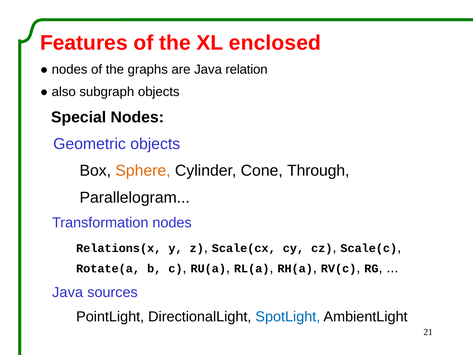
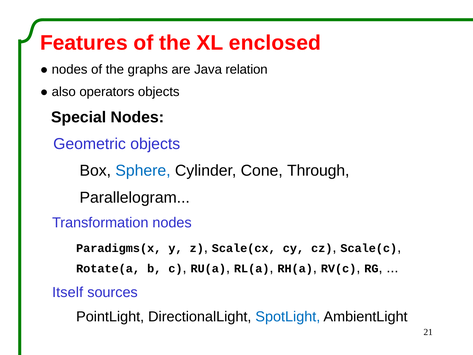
subgraph: subgraph -> operators (107, 92)
Sphere colour: orange -> blue (143, 171)
Relations(x: Relations(x -> Paradigms(x (119, 248)
Java: Java -> Itself (68, 292)
